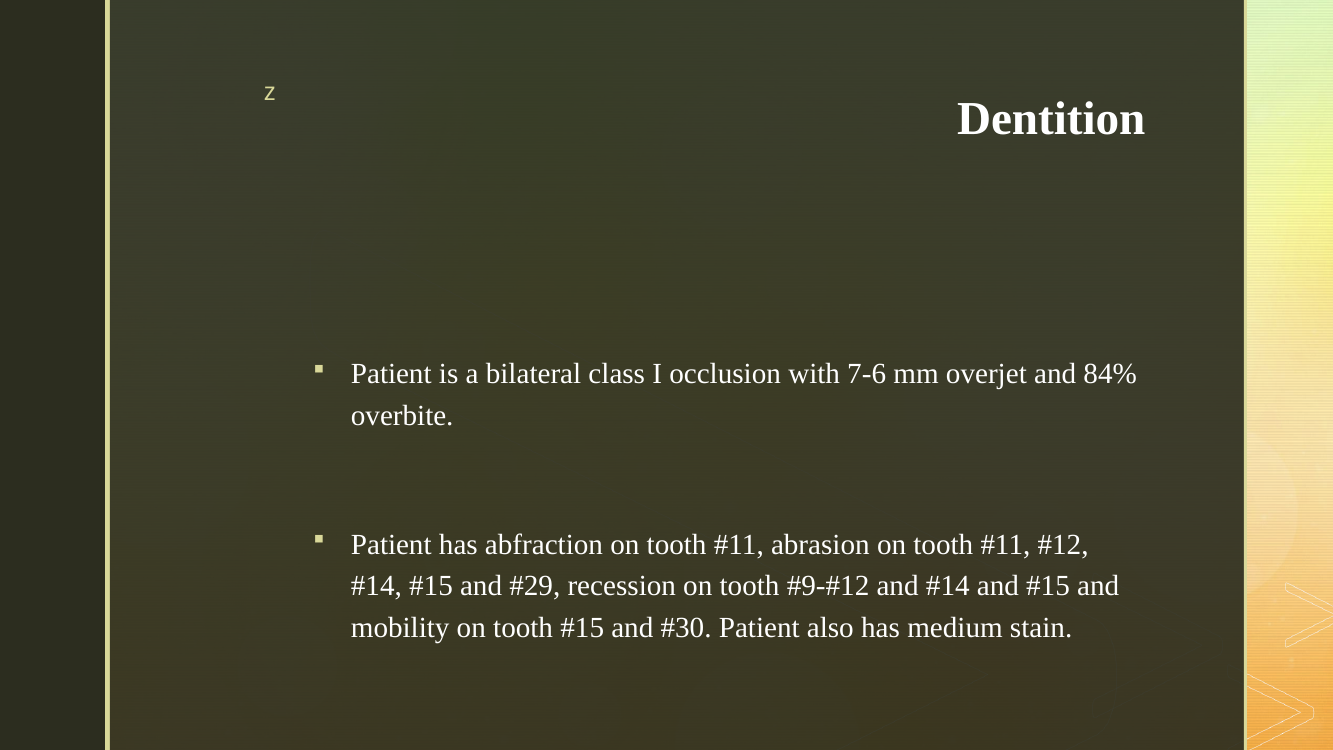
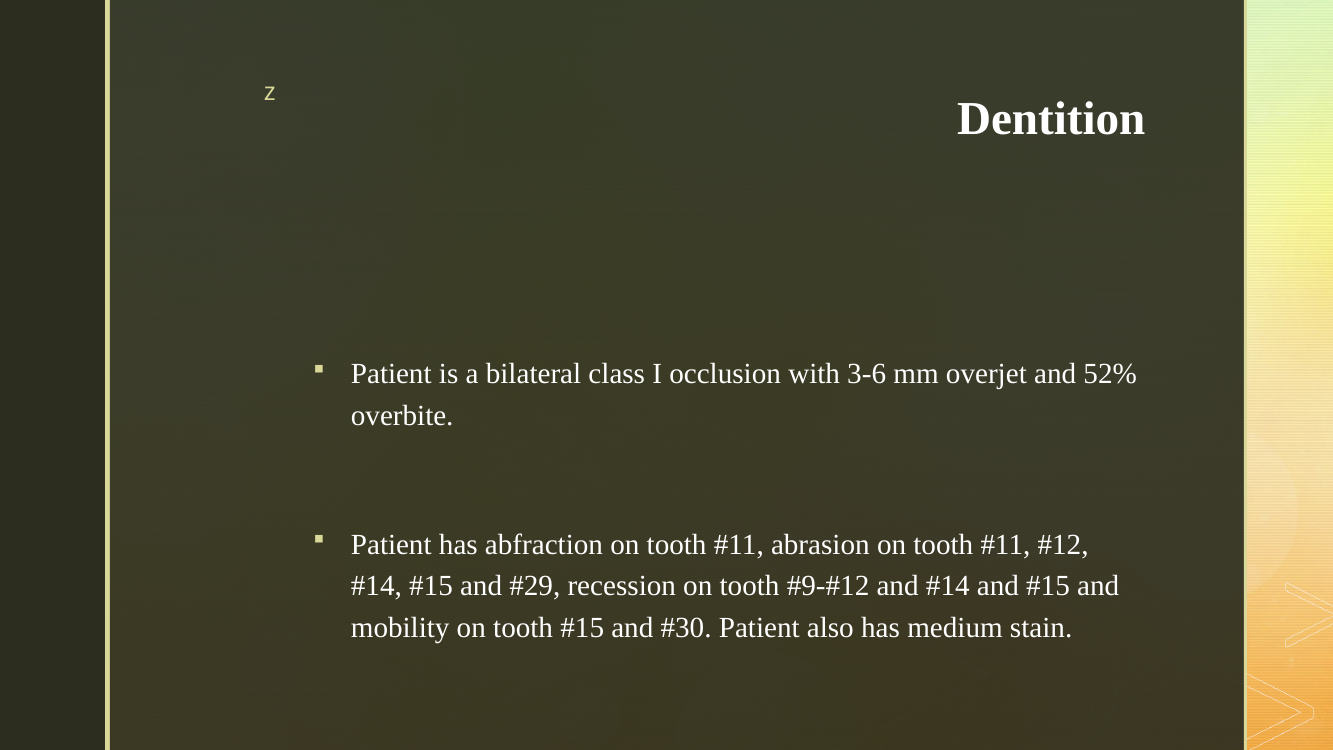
7-6: 7-6 -> 3-6 (867, 374)
84%: 84% -> 52% (1110, 374)
